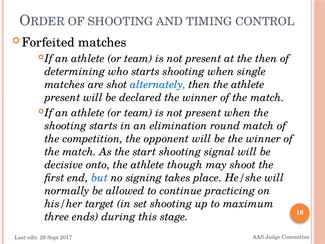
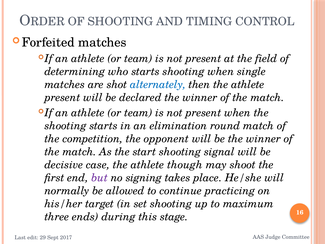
the then: then -> field (266, 58)
onto: onto -> case (98, 165)
but colour: blue -> purple (100, 178)
